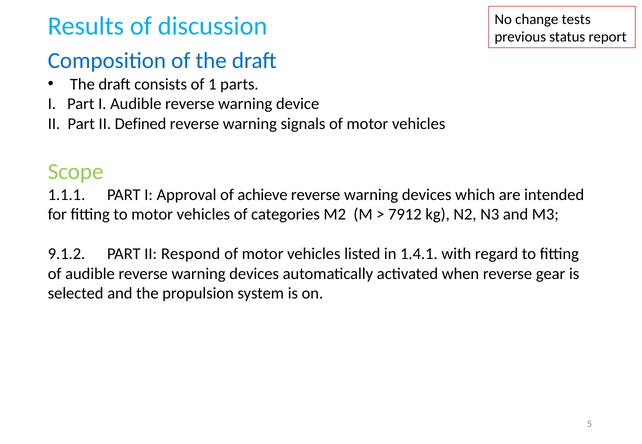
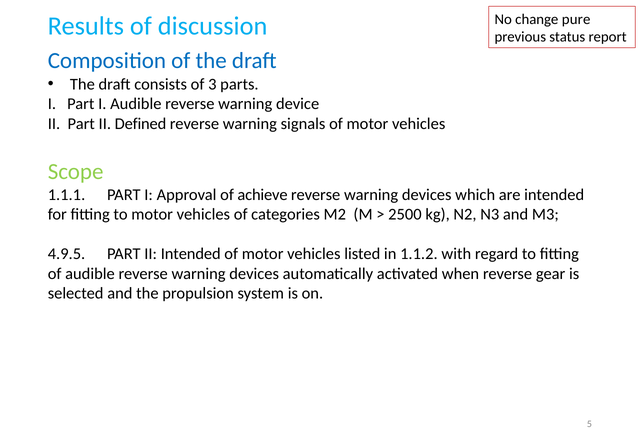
tests: tests -> pure (576, 19)
1: 1 -> 3 (212, 84)
7912: 7912 -> 2500 (405, 215)
9.1.2: 9.1.2 -> 4.9.5 (67, 254)
II Respond: Respond -> Intended (191, 254)
1.4.1: 1.4.1 -> 1.1.2 (419, 254)
